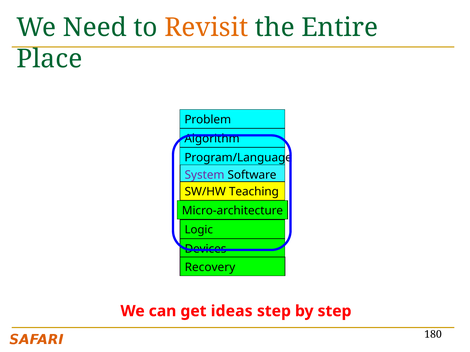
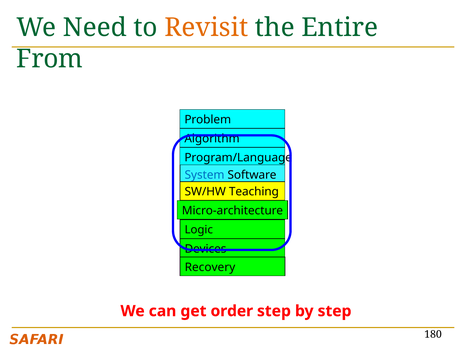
Place: Place -> From (50, 59)
System colour: purple -> blue (205, 175)
ideas: ideas -> order (232, 311)
